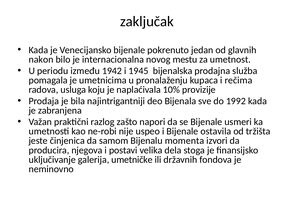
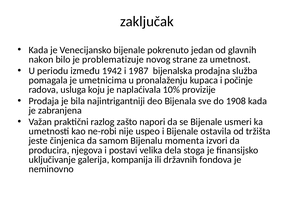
internacionalna: internacionalna -> problematizuje (113, 59)
mestu: mestu -> strane (185, 59)
1945: 1945 -> 1987 (139, 71)
rečima: rečima -> počinje (239, 80)
1992: 1992 -> 1908 (236, 101)
umetničke: umetničke -> kompanija (132, 159)
